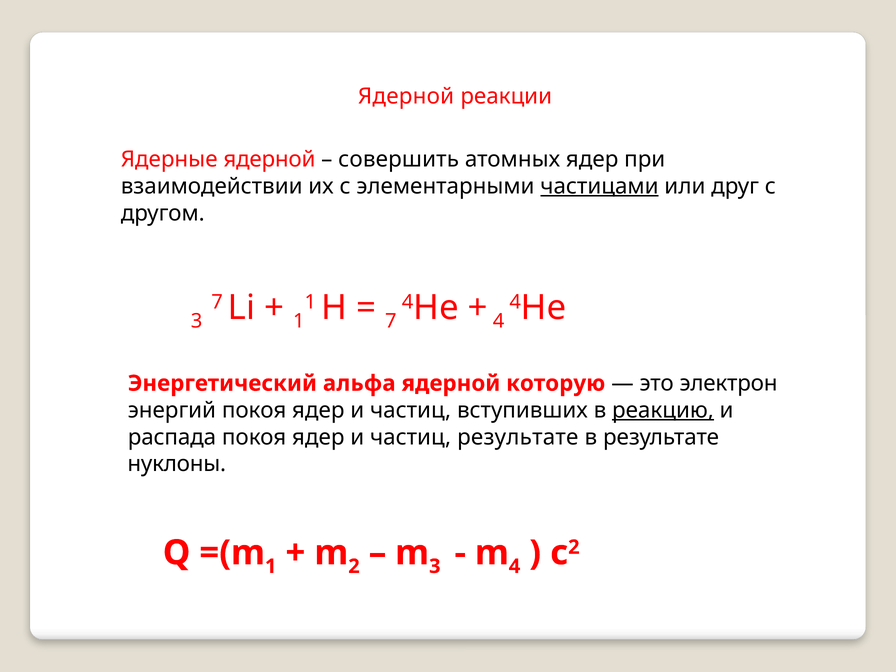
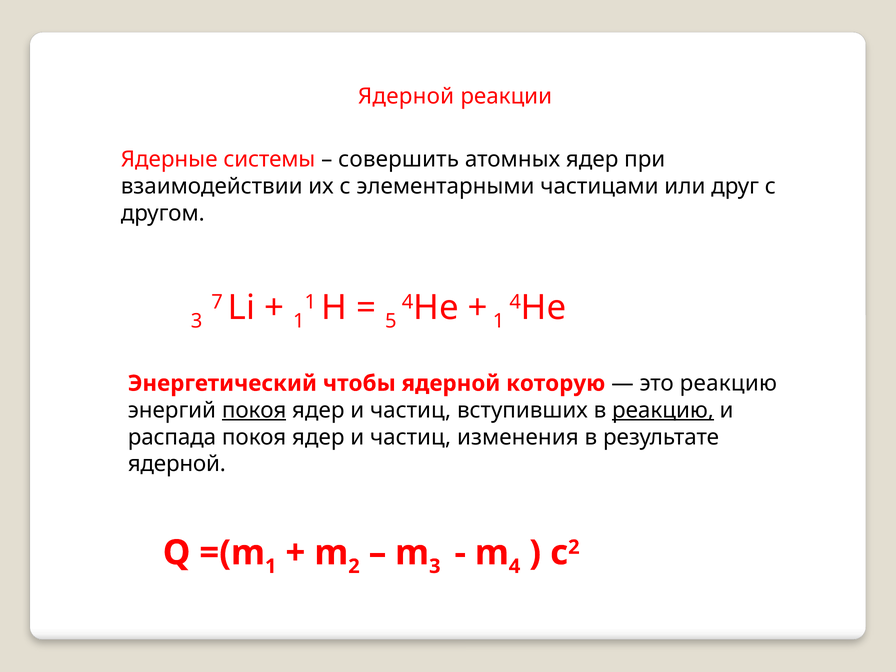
Ядерные ядерной: ядерной -> системы (269, 159)
частицами underline: present -> none (599, 186)
7: 7 -> 5 (391, 321)
4: 4 -> 1 (499, 321)
альфа: альфа -> чтобы (359, 383)
это электрон: электрон -> реакцию (728, 383)
покоя underline: none -> present (254, 410)
частиц результате: результате -> изменения (518, 437)
нуклоны: нуклоны -> ядерной (177, 464)
